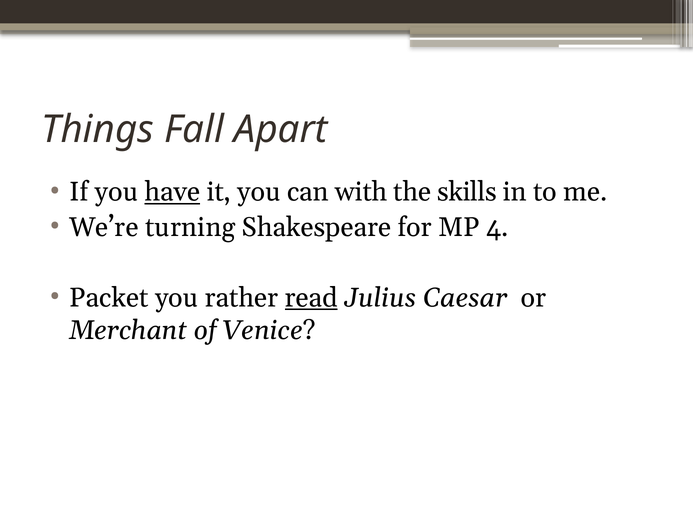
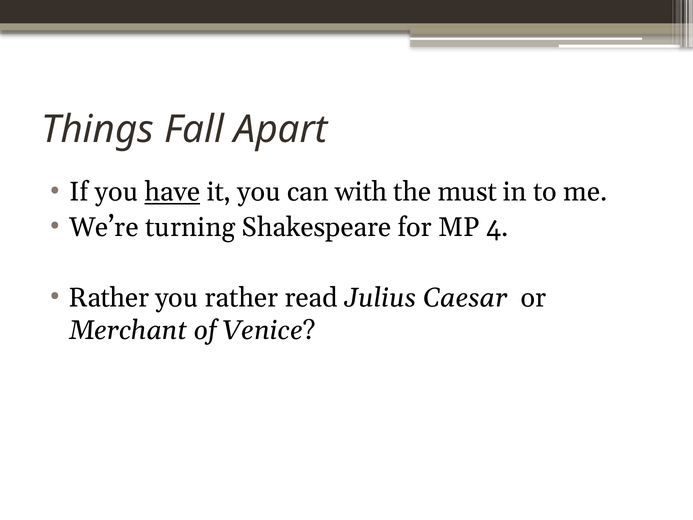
skills: skills -> must (467, 192)
Packet: Packet -> Rather (109, 298)
read underline: present -> none (311, 298)
